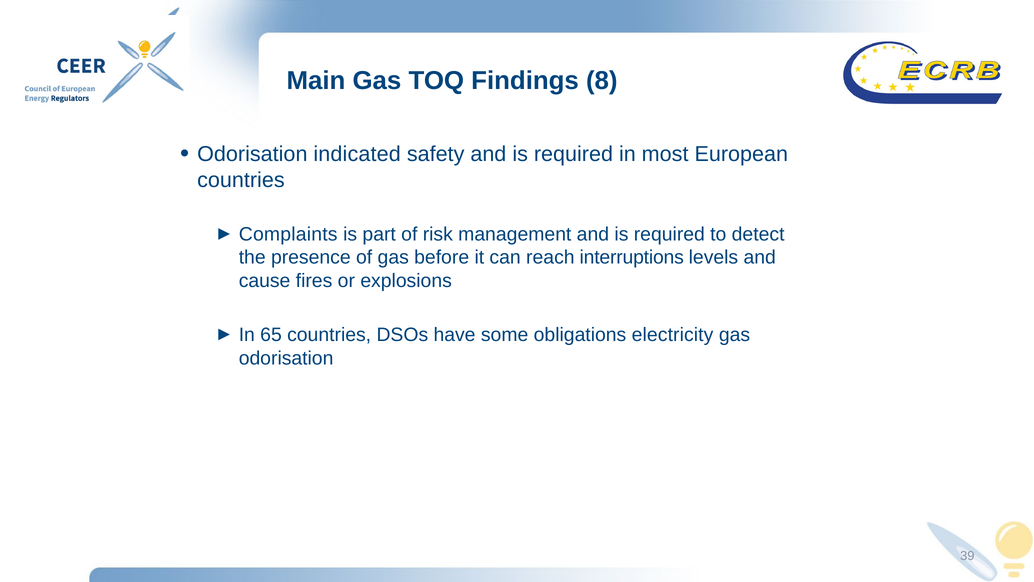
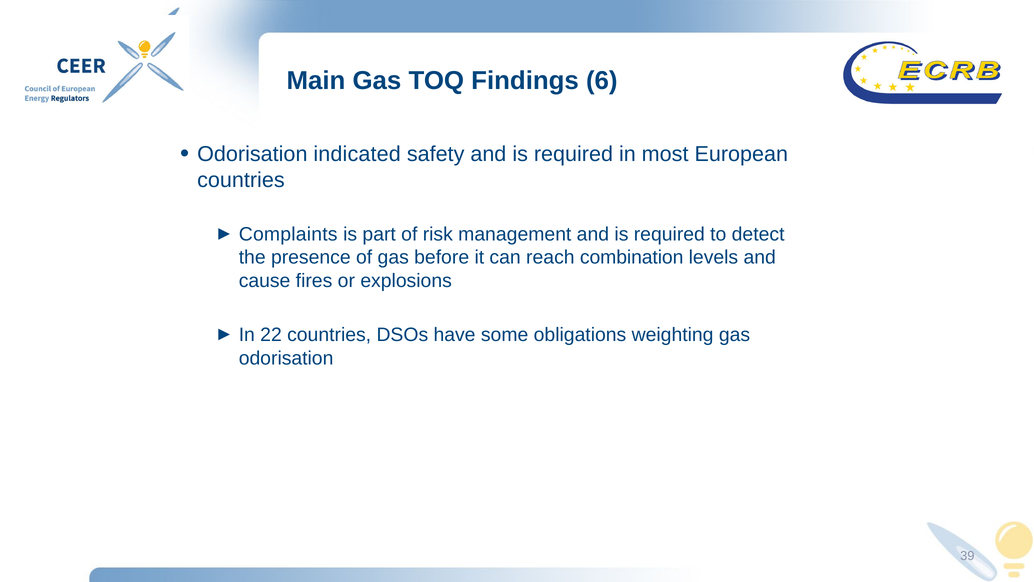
8: 8 -> 6 (602, 81)
interruptions: interruptions -> combination (632, 257)
65: 65 -> 22 (271, 335)
electricity: electricity -> weighting (673, 335)
